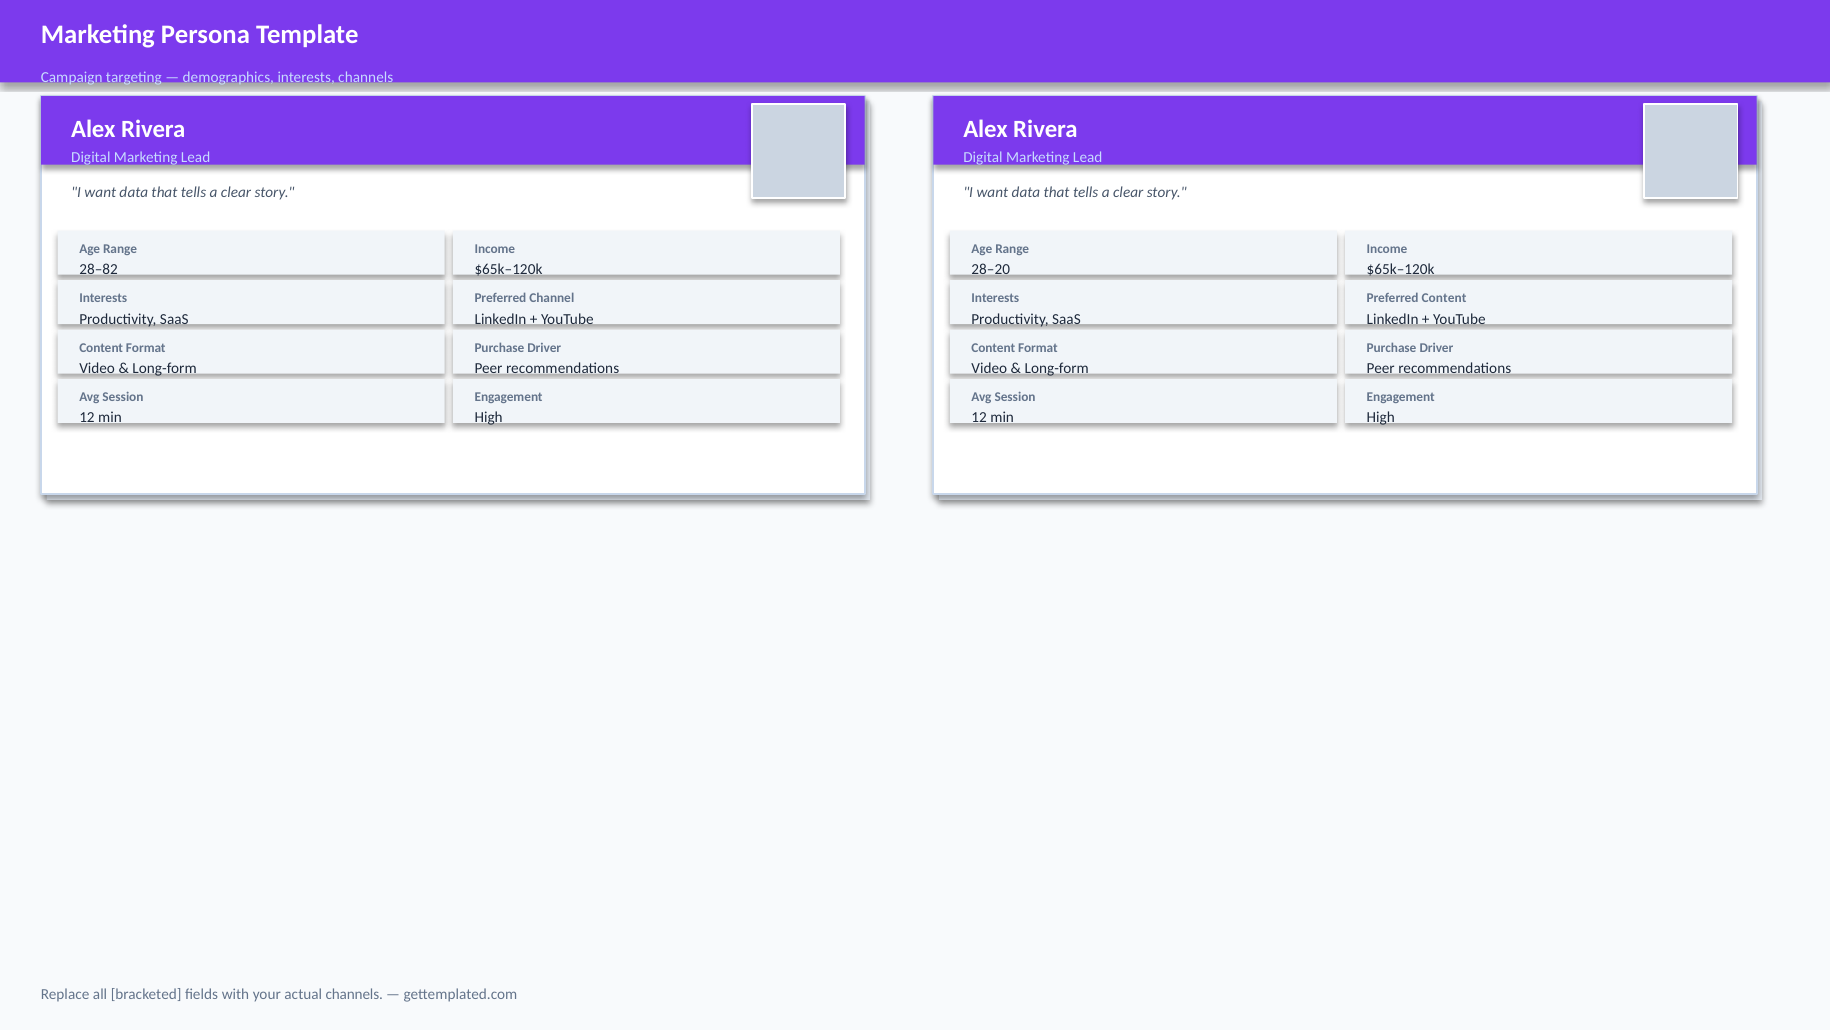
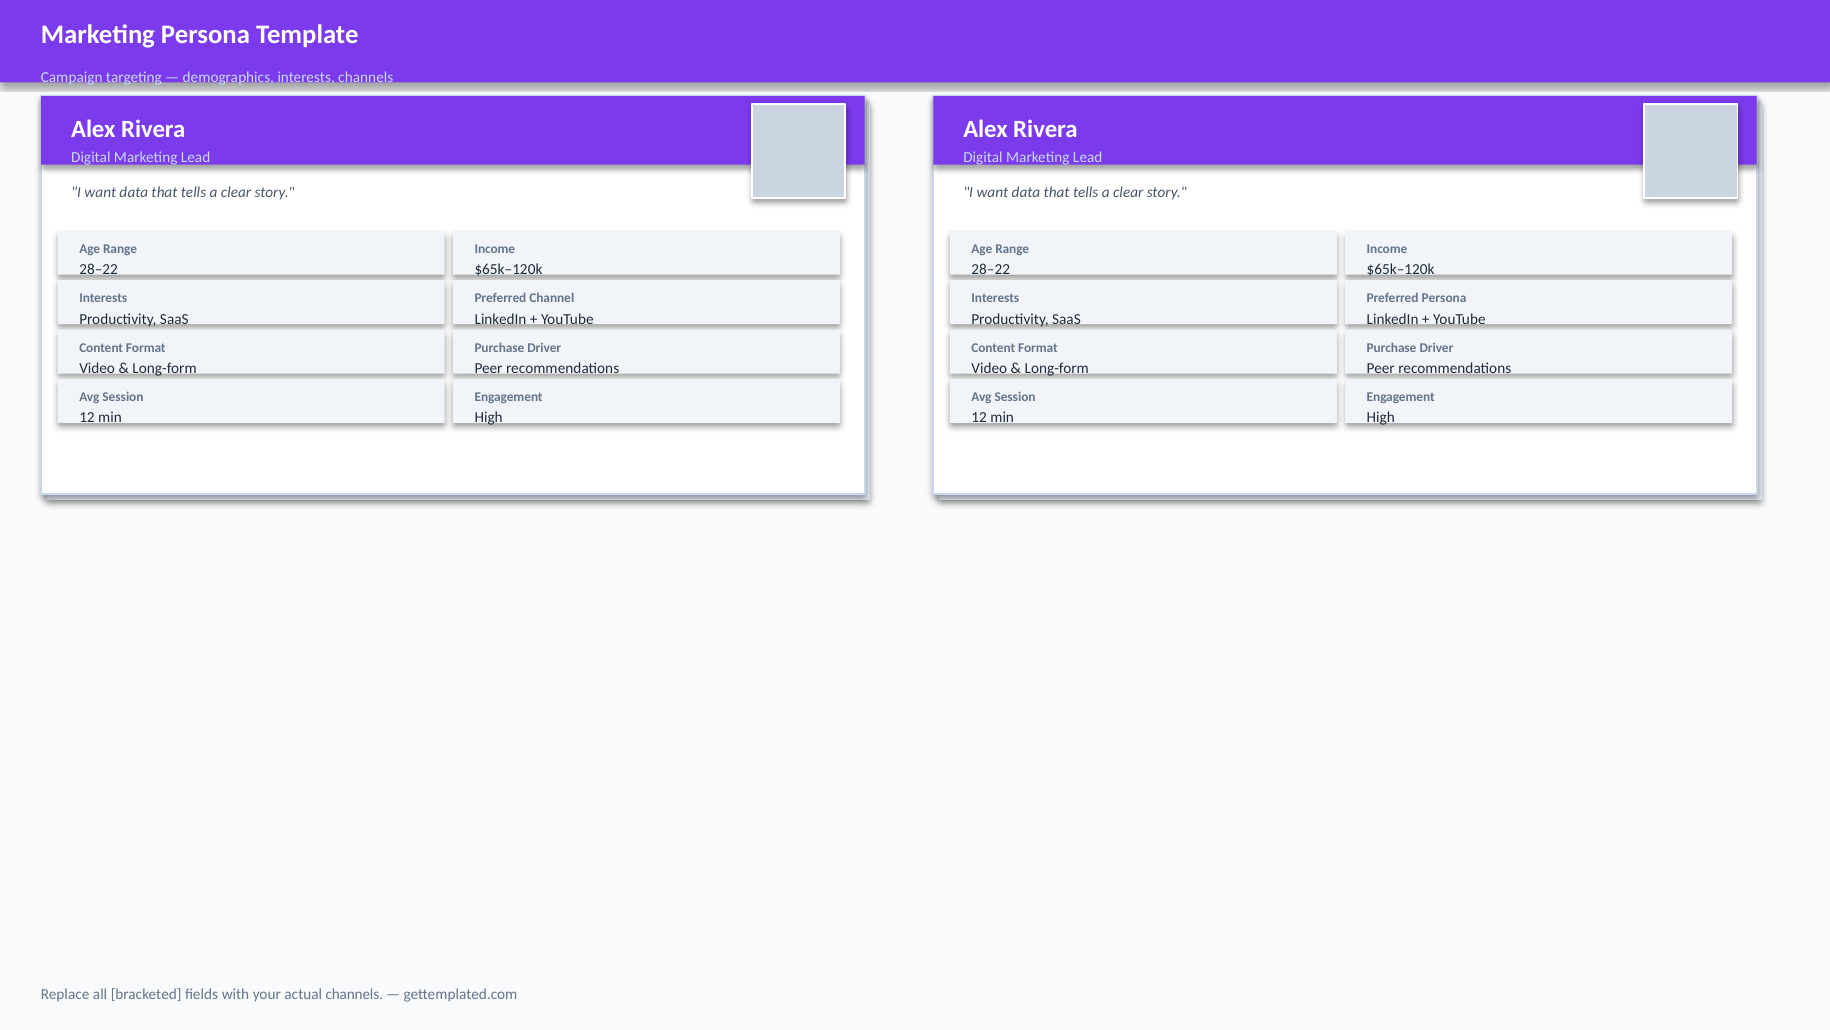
28–82: 28–82 -> 28–22 (99, 269)
28–20: 28–20 -> 28–22 (991, 269)
Preferred Content: Content -> Persona (1444, 298)
